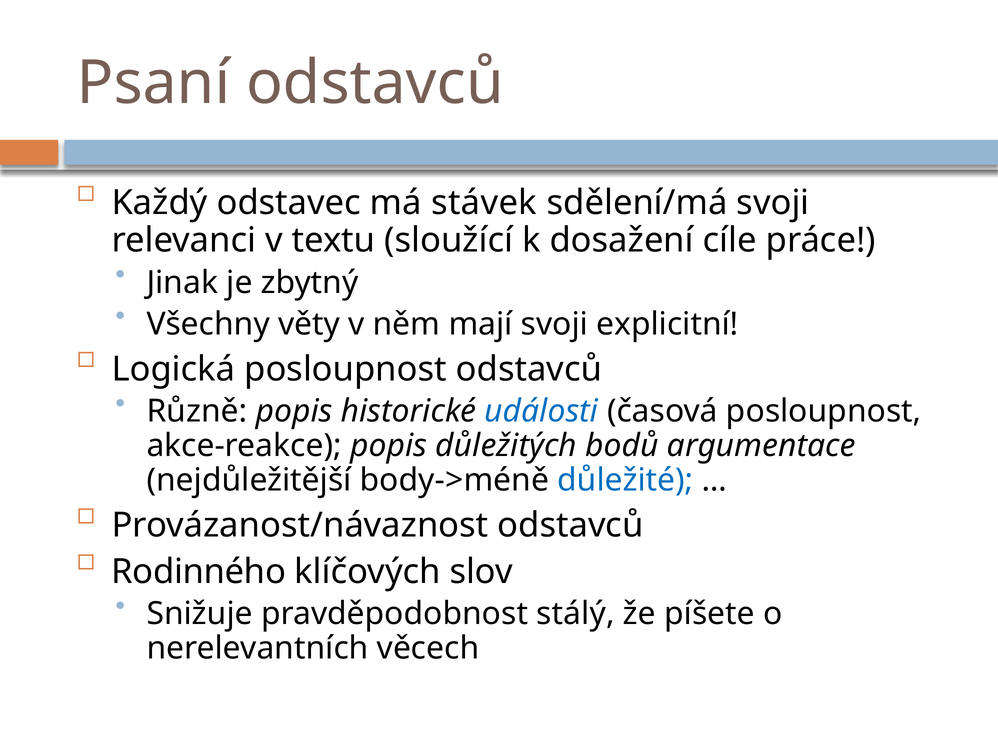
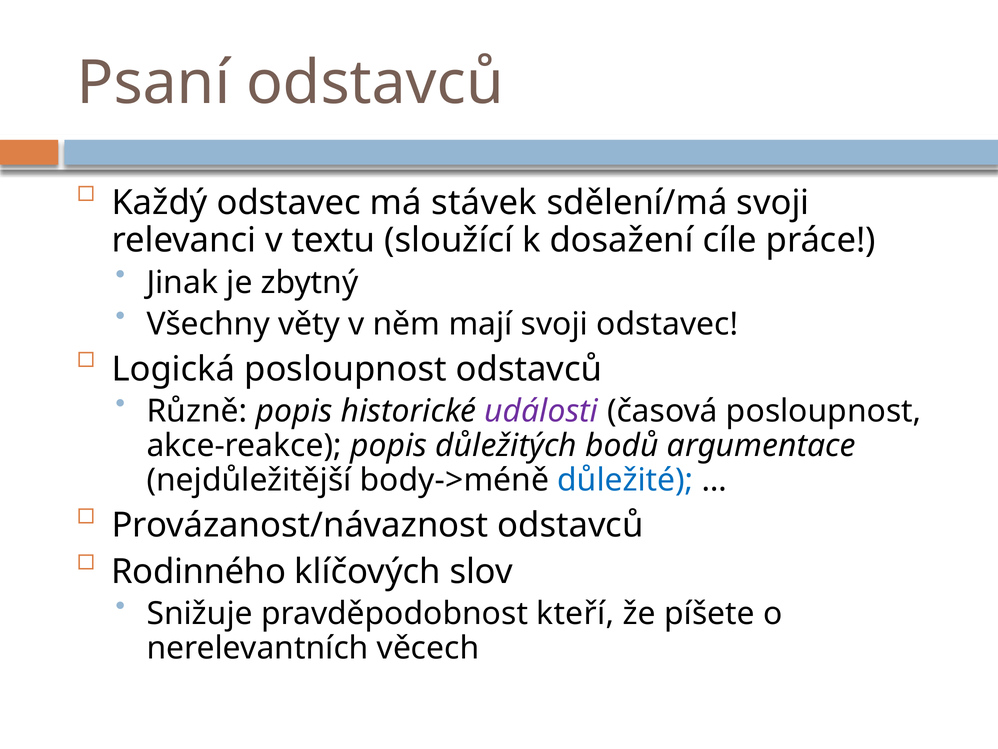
svoji explicitní: explicitní -> odstavec (667, 324)
události colour: blue -> purple (541, 411)
stálý: stálý -> kteří (575, 614)
